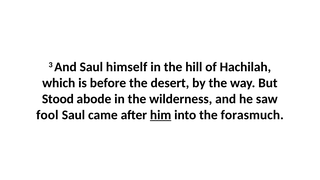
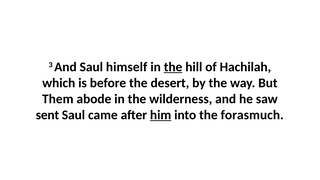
the underline: none -> present (173, 67)
Stood: Stood -> Them (58, 99)
fool: fool -> sent (47, 115)
